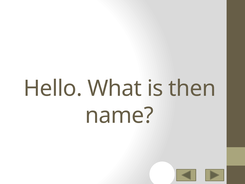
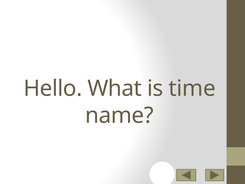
then: then -> time (192, 88)
